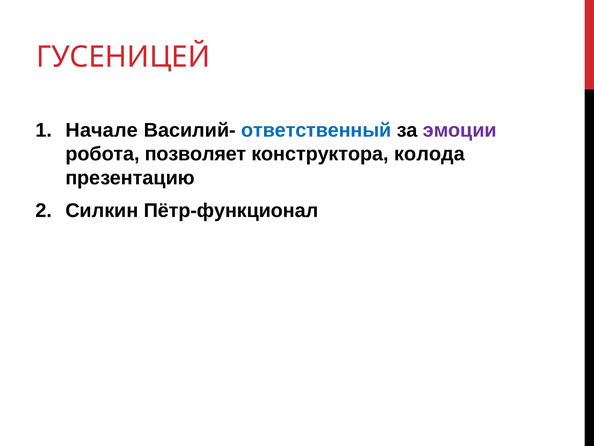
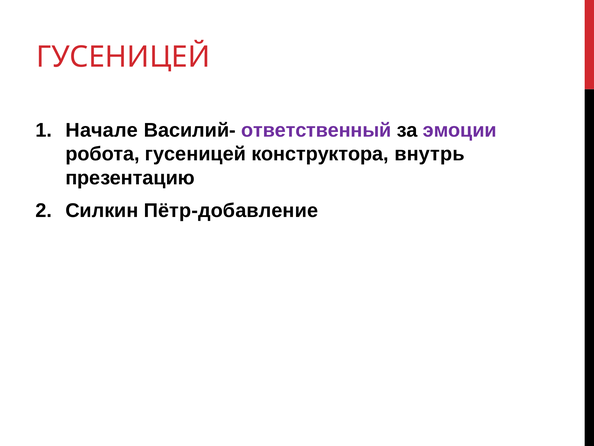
ответственный colour: blue -> purple (316, 130)
робота позволяет: позволяет -> гусеницей (195, 154)
колода: колода -> внутрь (429, 154)
Пётр-функционал: Пётр-функционал -> Пётр-добавление (231, 210)
